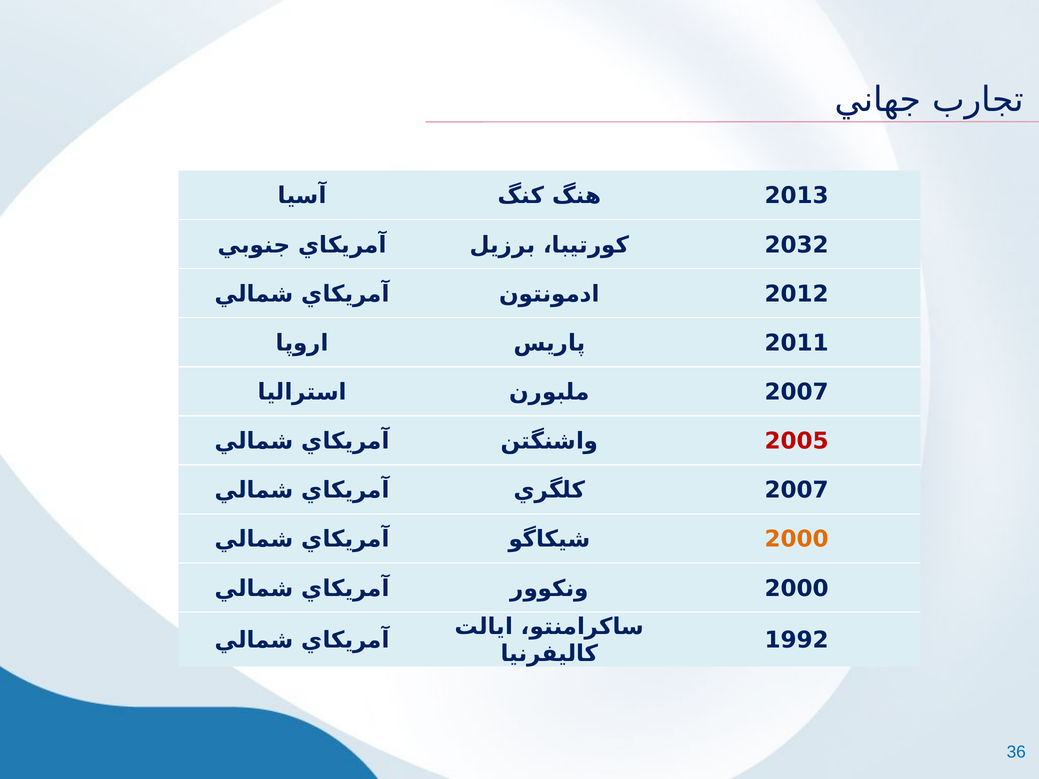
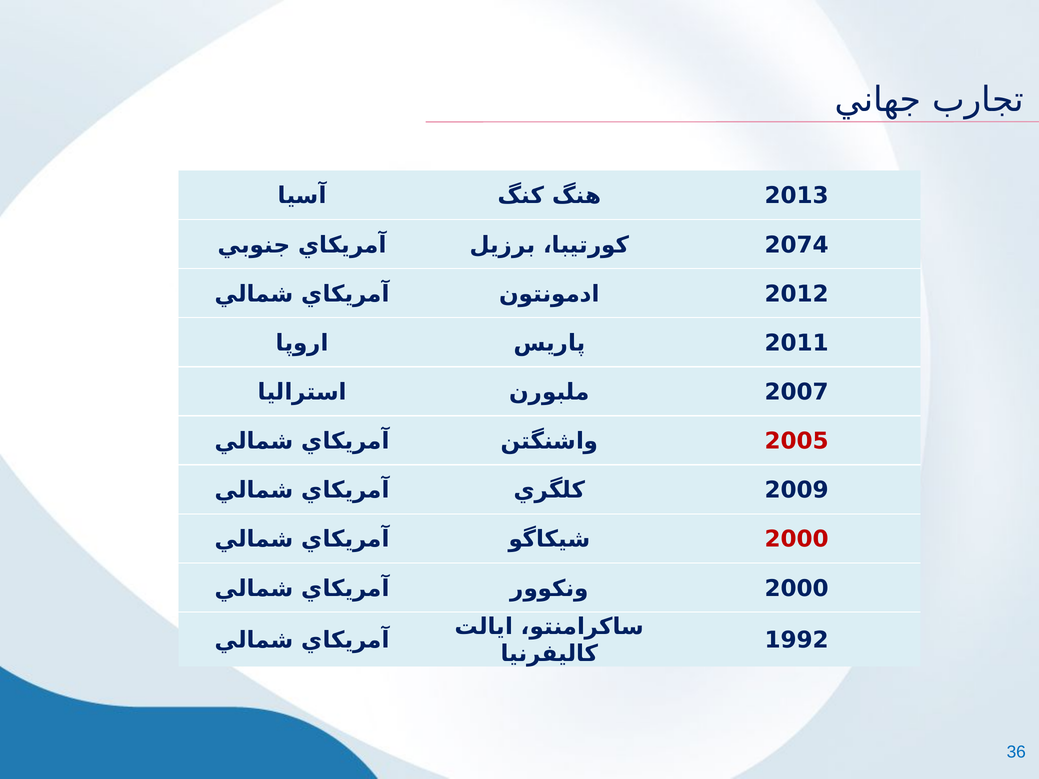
2032: 2032 -> 2074 (797, 245)
2007: 2007 -> 2009 (797, 490)
2000 colour: orange -> red (797, 539)
